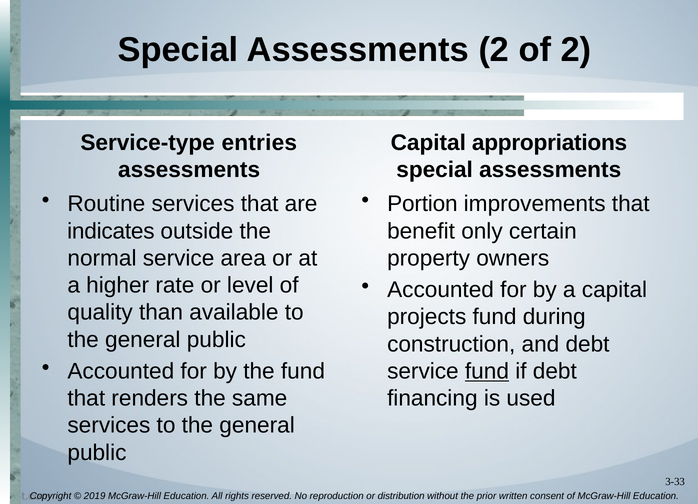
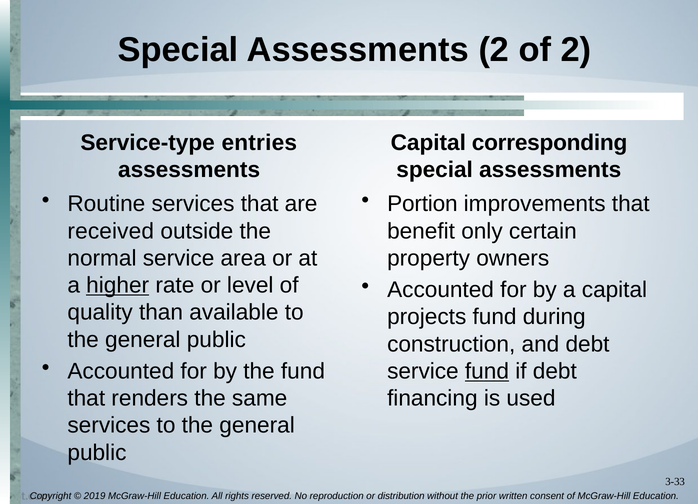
appropriations: appropriations -> corresponding (550, 143)
indicates: indicates -> received (111, 231)
higher underline: none -> present (118, 285)
